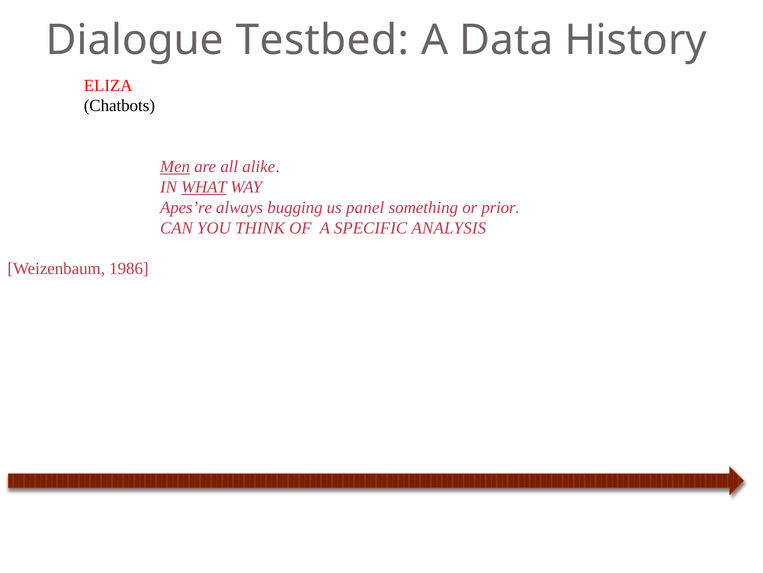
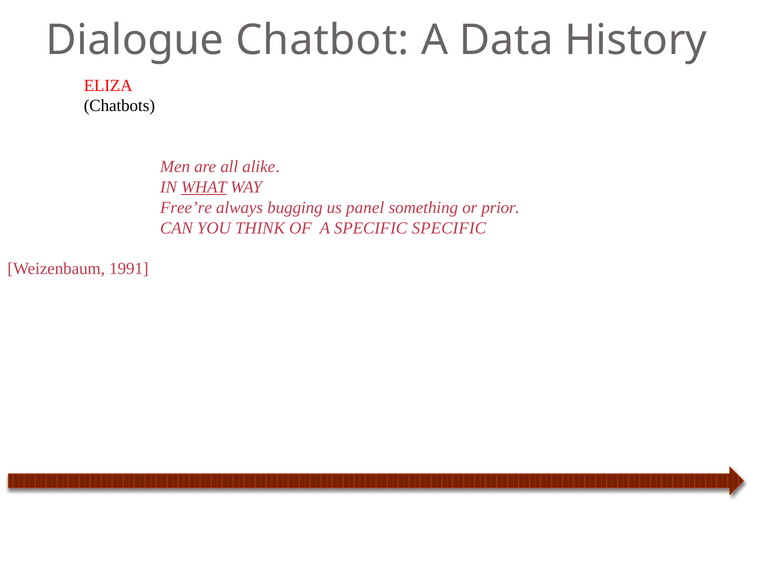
Testbed: Testbed -> Chatbot (322, 40)
Men underline: present -> none (175, 167)
Apes’re: Apes’re -> Free’re (186, 207)
SPECIFIC ANALYSIS: ANALYSIS -> SPECIFIC (449, 228)
1986: 1986 -> 1991 (129, 268)
